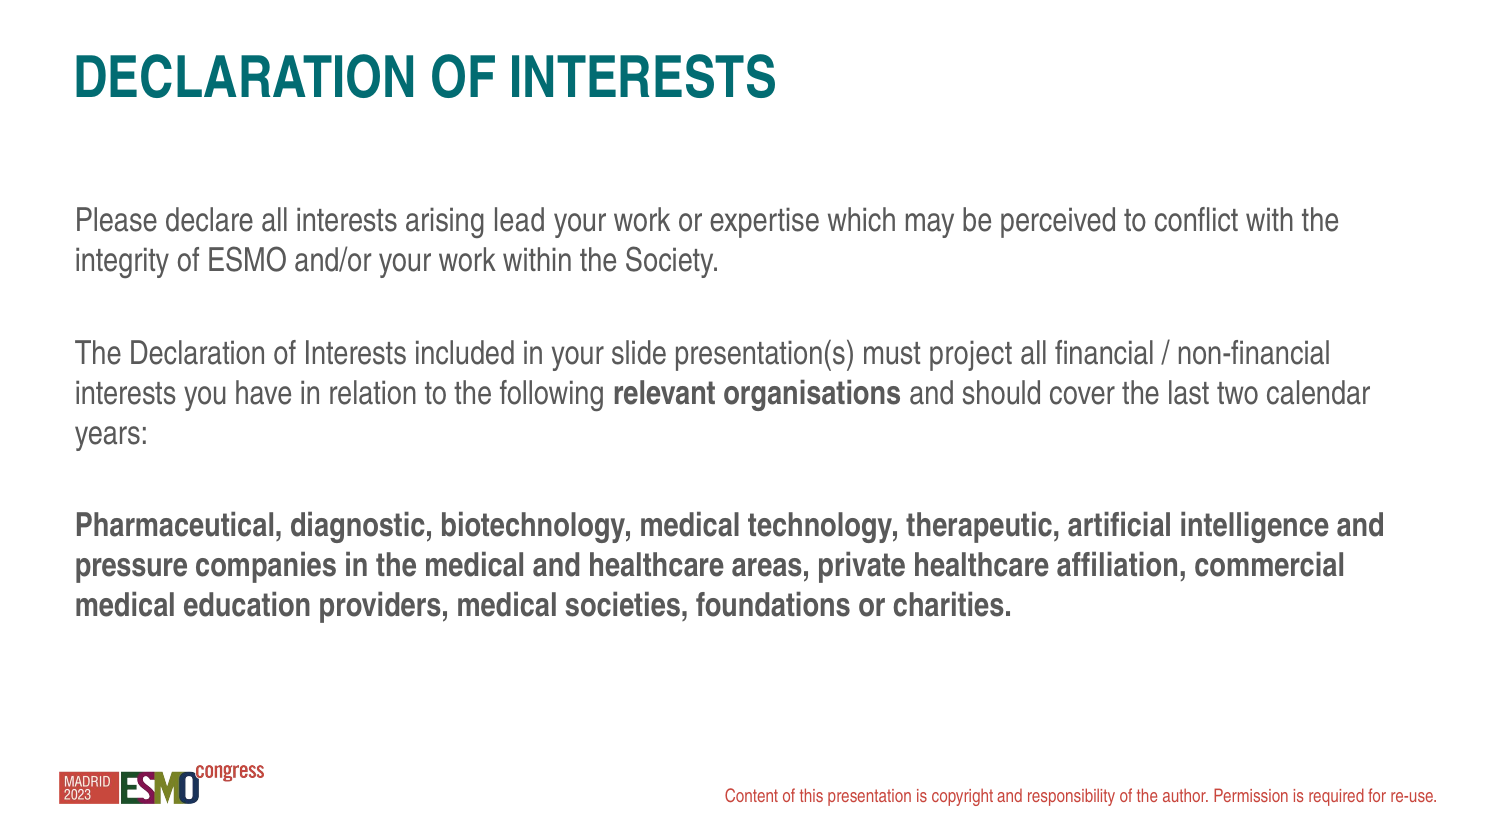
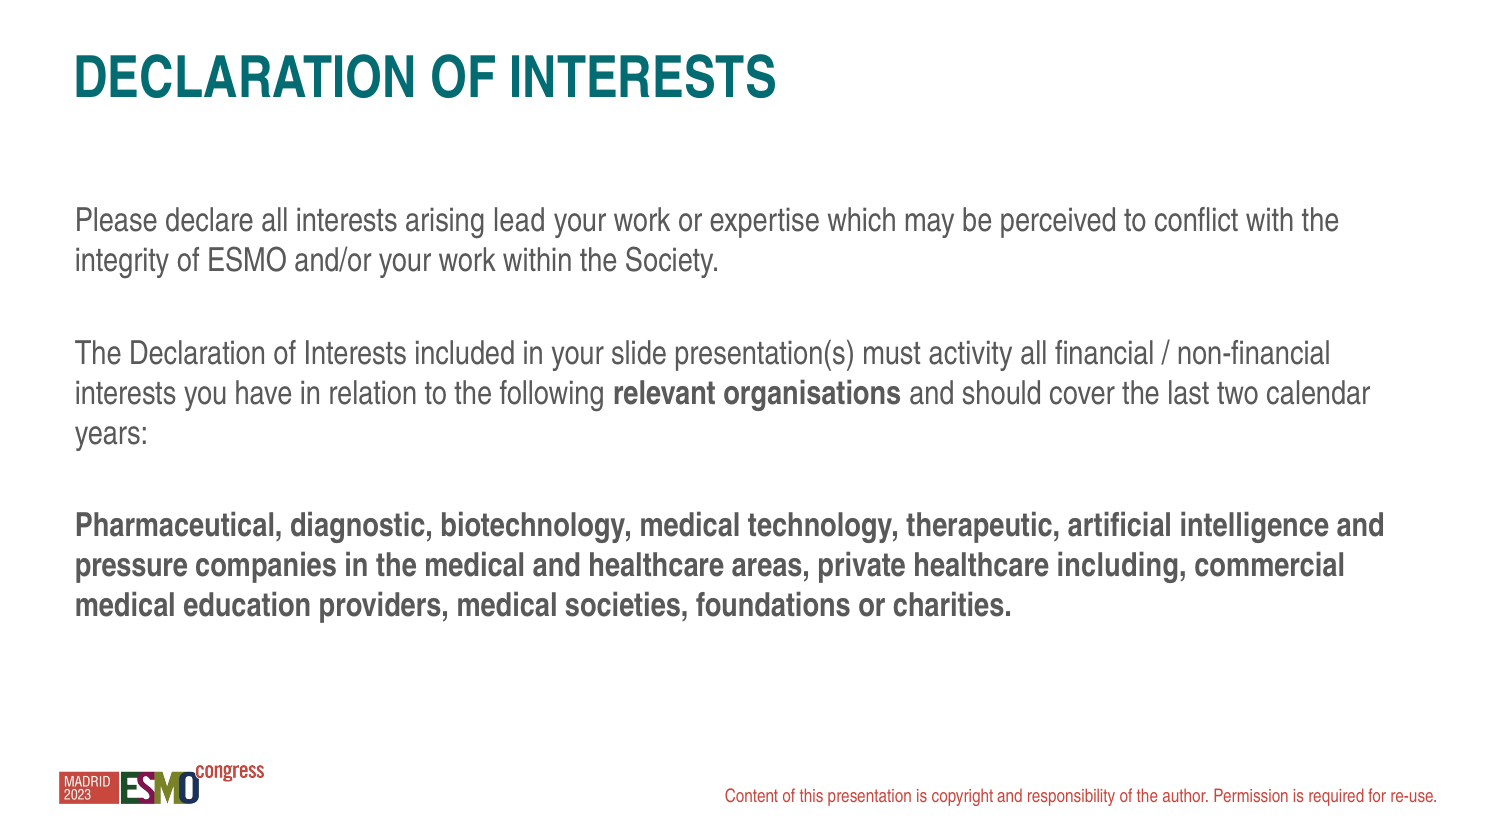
project: project -> activity (971, 354)
affiliation: affiliation -> including (1122, 566)
